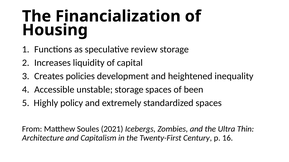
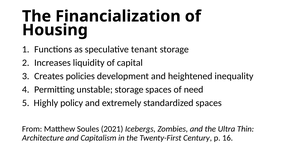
review: review -> tenant (144, 50)
Accessible: Accessible -> Permitting (54, 90)
been: been -> need (194, 90)
